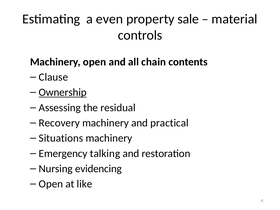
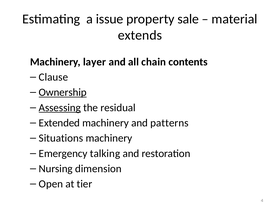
even: even -> issue (110, 19)
controls: controls -> extends (140, 35)
Machinery open: open -> layer (94, 62)
Assessing underline: none -> present (60, 108)
Recovery: Recovery -> Extended (59, 123)
practical: practical -> patterns (169, 123)
evidencing: evidencing -> dimension (98, 169)
like: like -> tier (85, 184)
